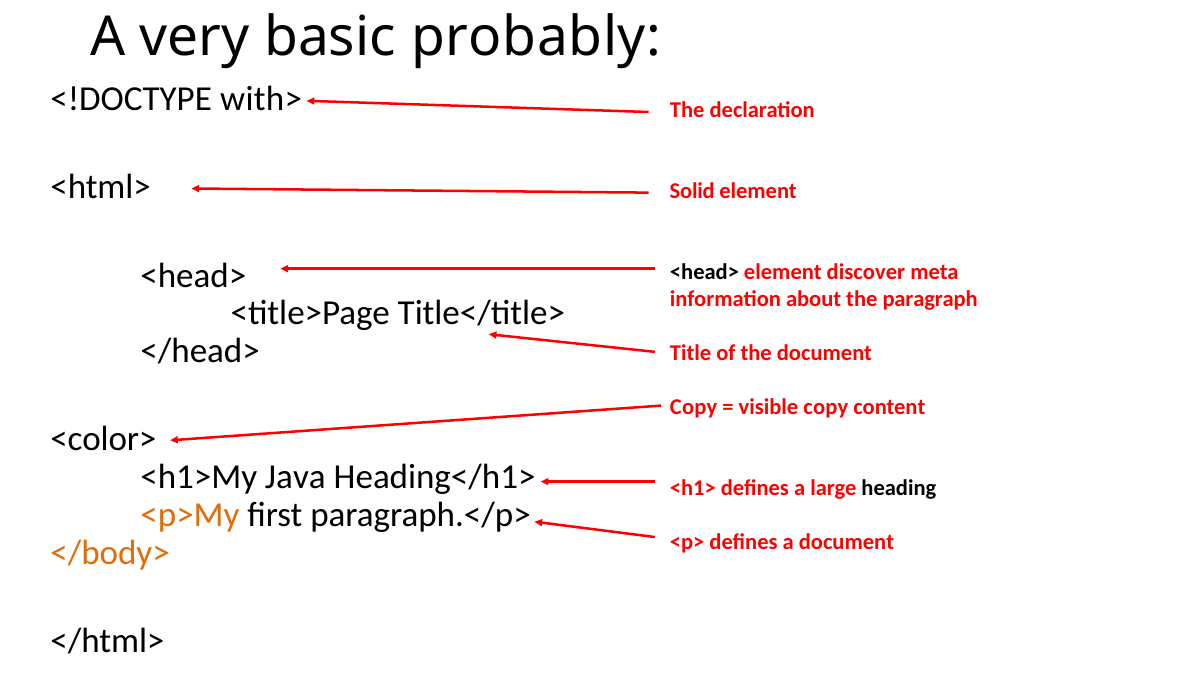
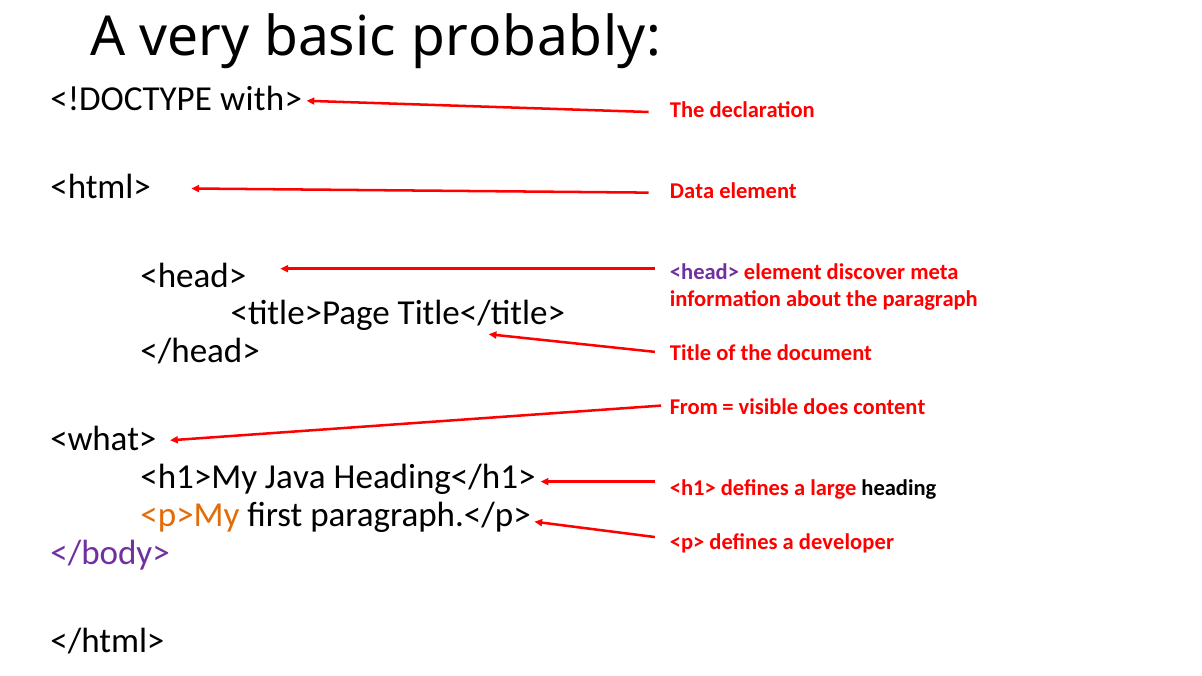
Solid: Solid -> Data (692, 191)
<head> colour: black -> purple (704, 272)
Copy: Copy -> From (694, 407)
visible copy: copy -> does (826, 407)
<color>: <color> -> <what> (103, 439)
a document: document -> developer (846, 542)
</body> colour: orange -> purple (110, 553)
